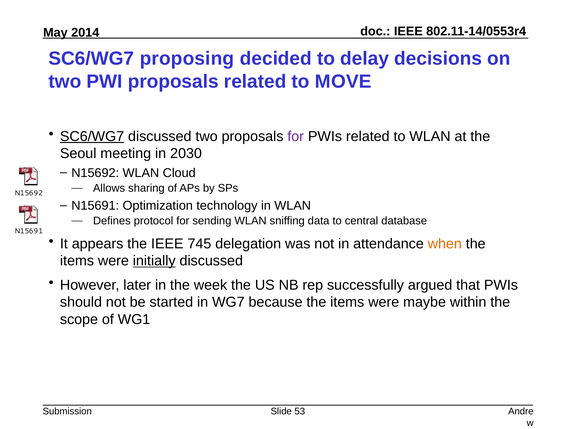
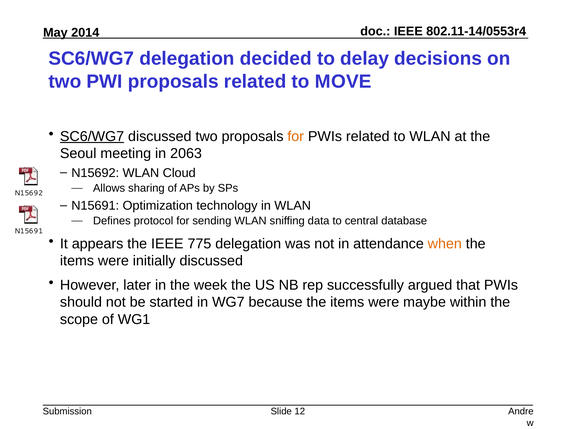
SC6/WG7 proposing: proposing -> delegation (187, 58)
for colour: purple -> orange (296, 136)
2030: 2030 -> 2063 (186, 153)
745: 745 -> 775 (199, 243)
initially underline: present -> none (154, 260)
53: 53 -> 12 (300, 411)
